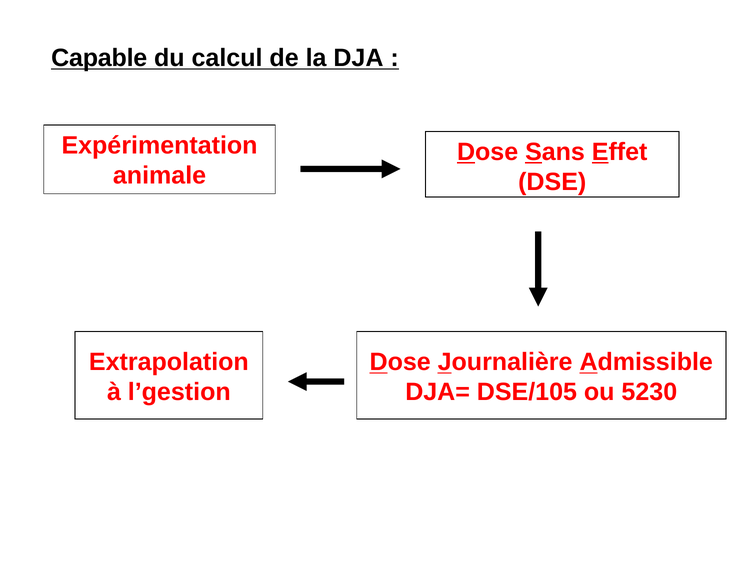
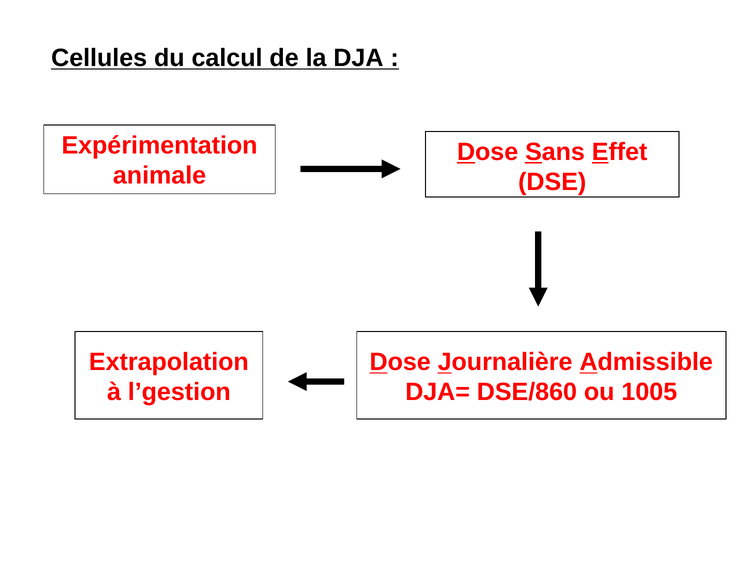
Capable: Capable -> Cellules (99, 58)
DSE/105: DSE/105 -> DSE/860 (527, 392)
5230: 5230 -> 1005 (649, 392)
